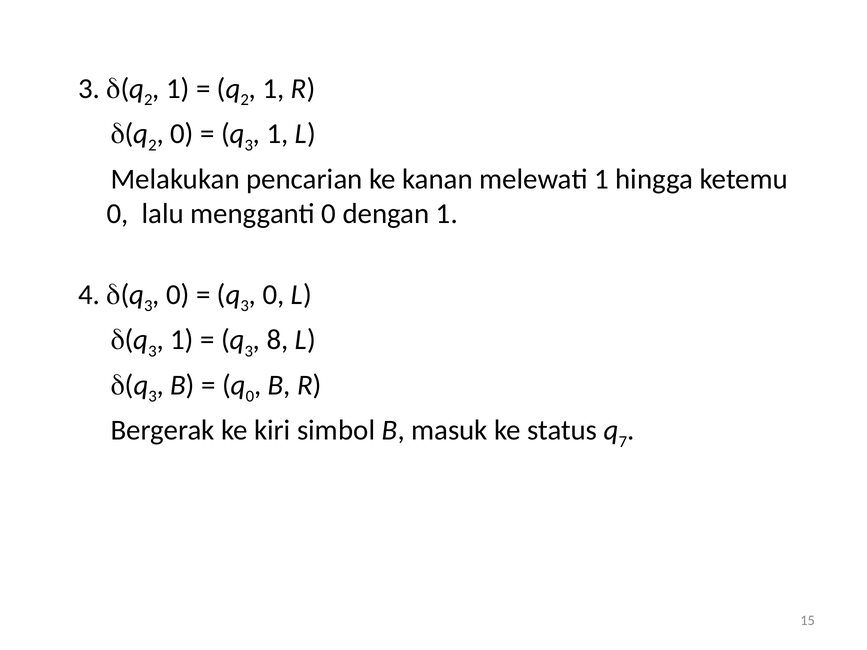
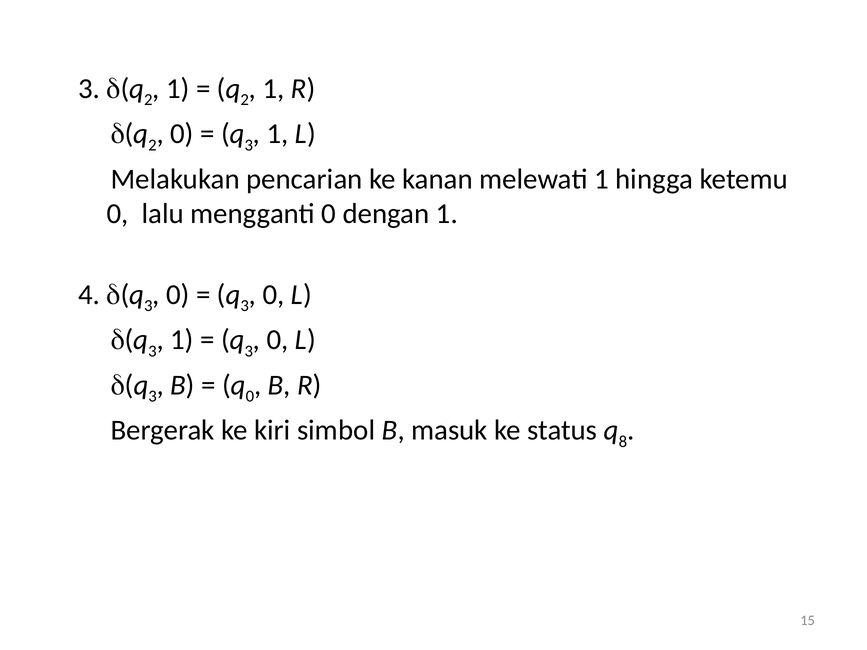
8: 8 -> 0 (278, 340)
7: 7 -> 8 (623, 442)
